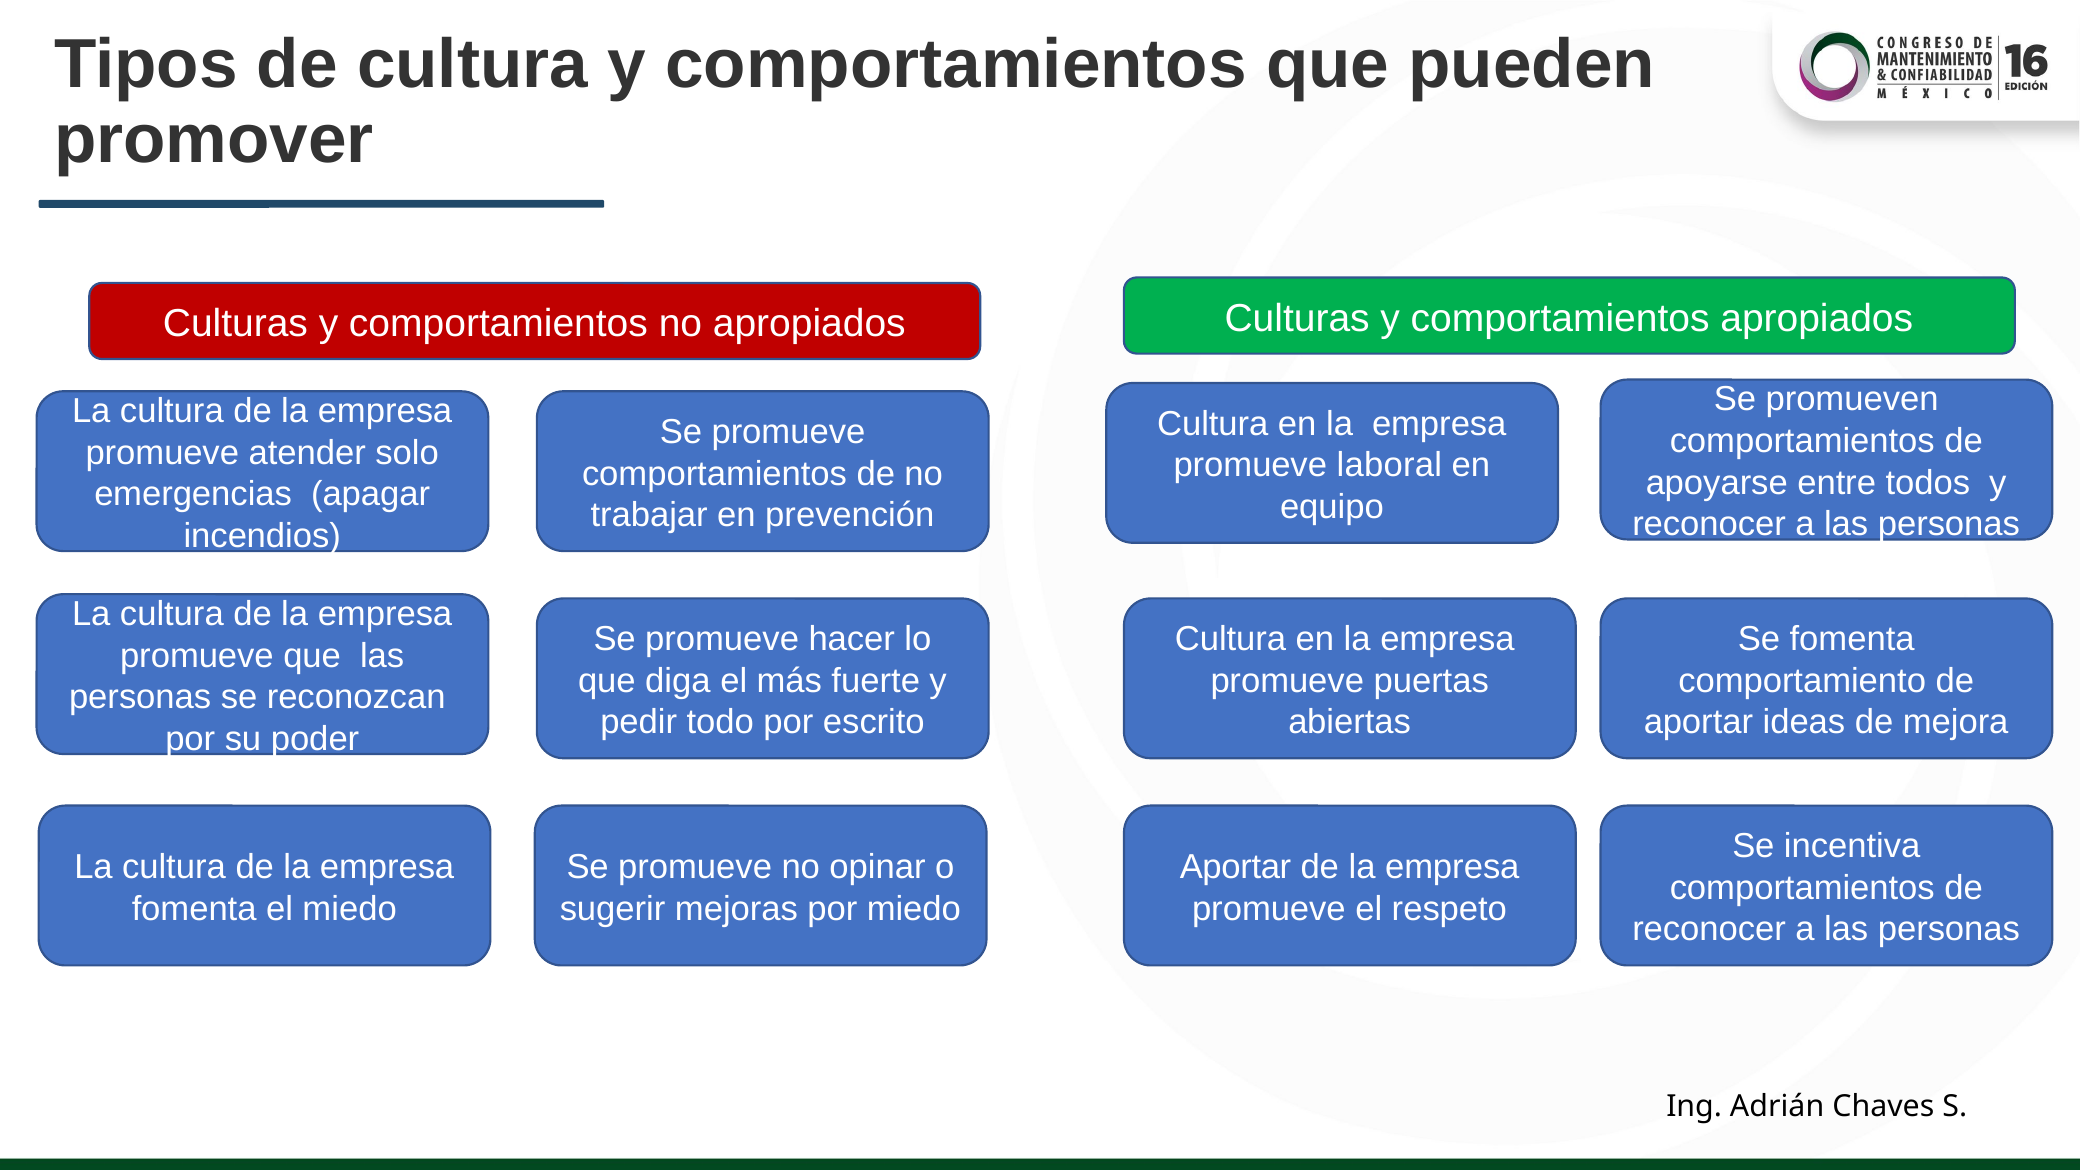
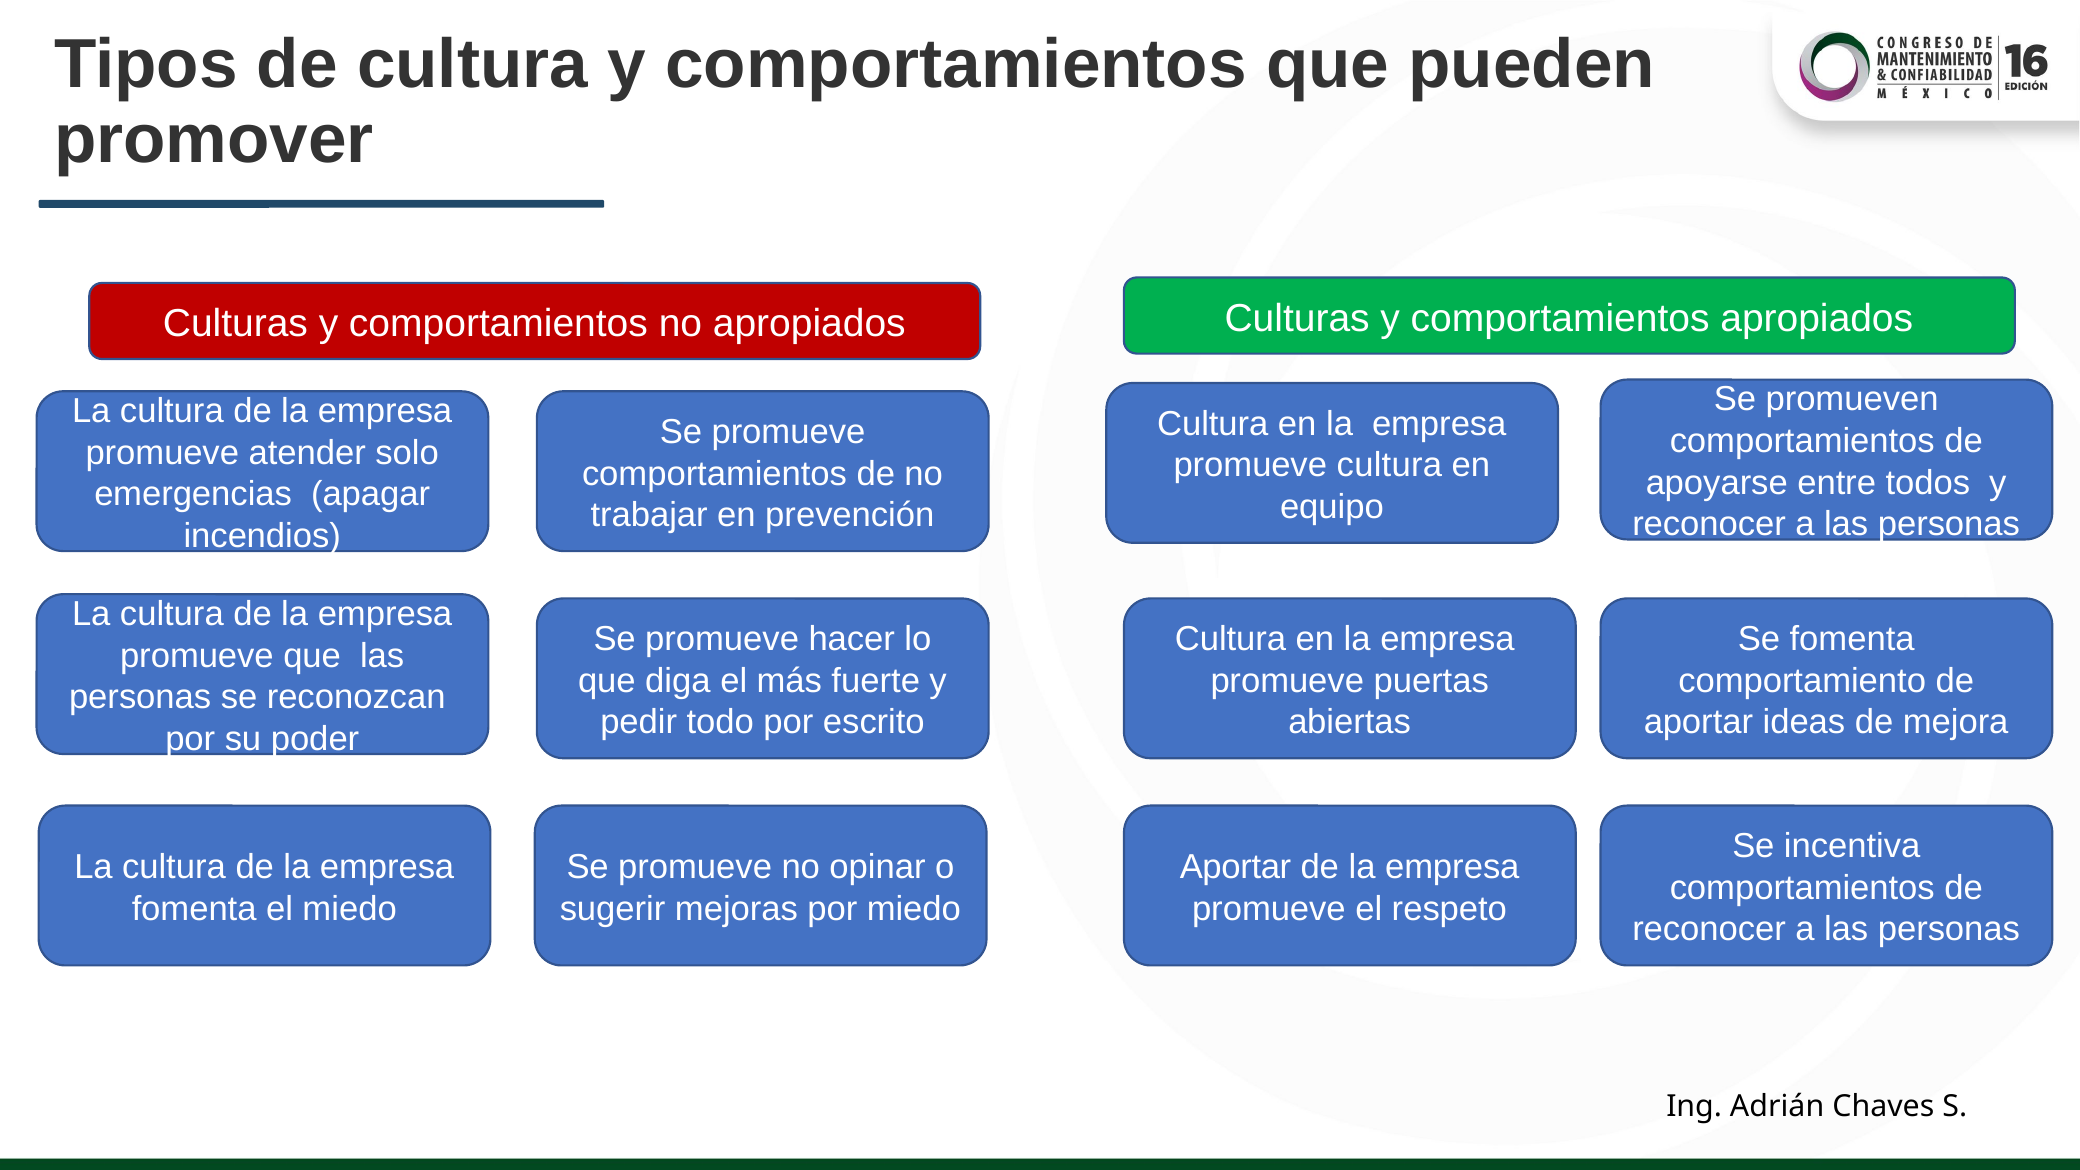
promueve laboral: laboral -> cultura (1389, 465)
